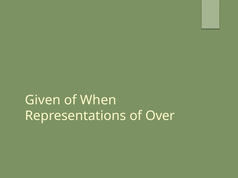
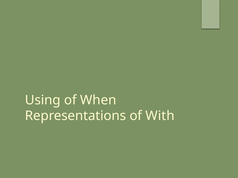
Given: Given -> Using (43, 100)
Over: Over -> With (160, 116)
